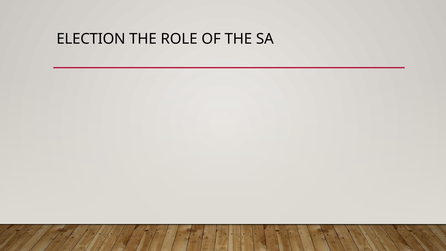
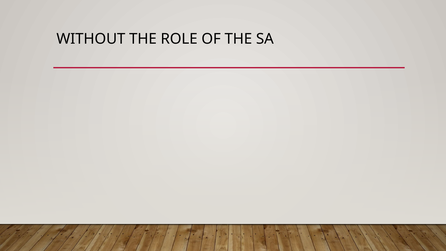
ELECTION: ELECTION -> WITHOUT (91, 39)
